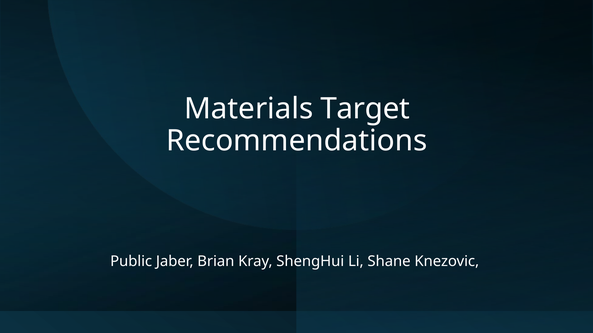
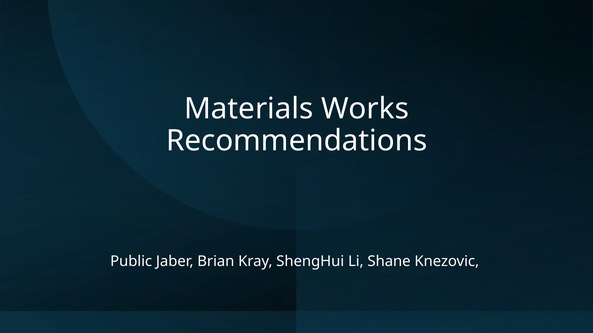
Target: Target -> Works (365, 109)
